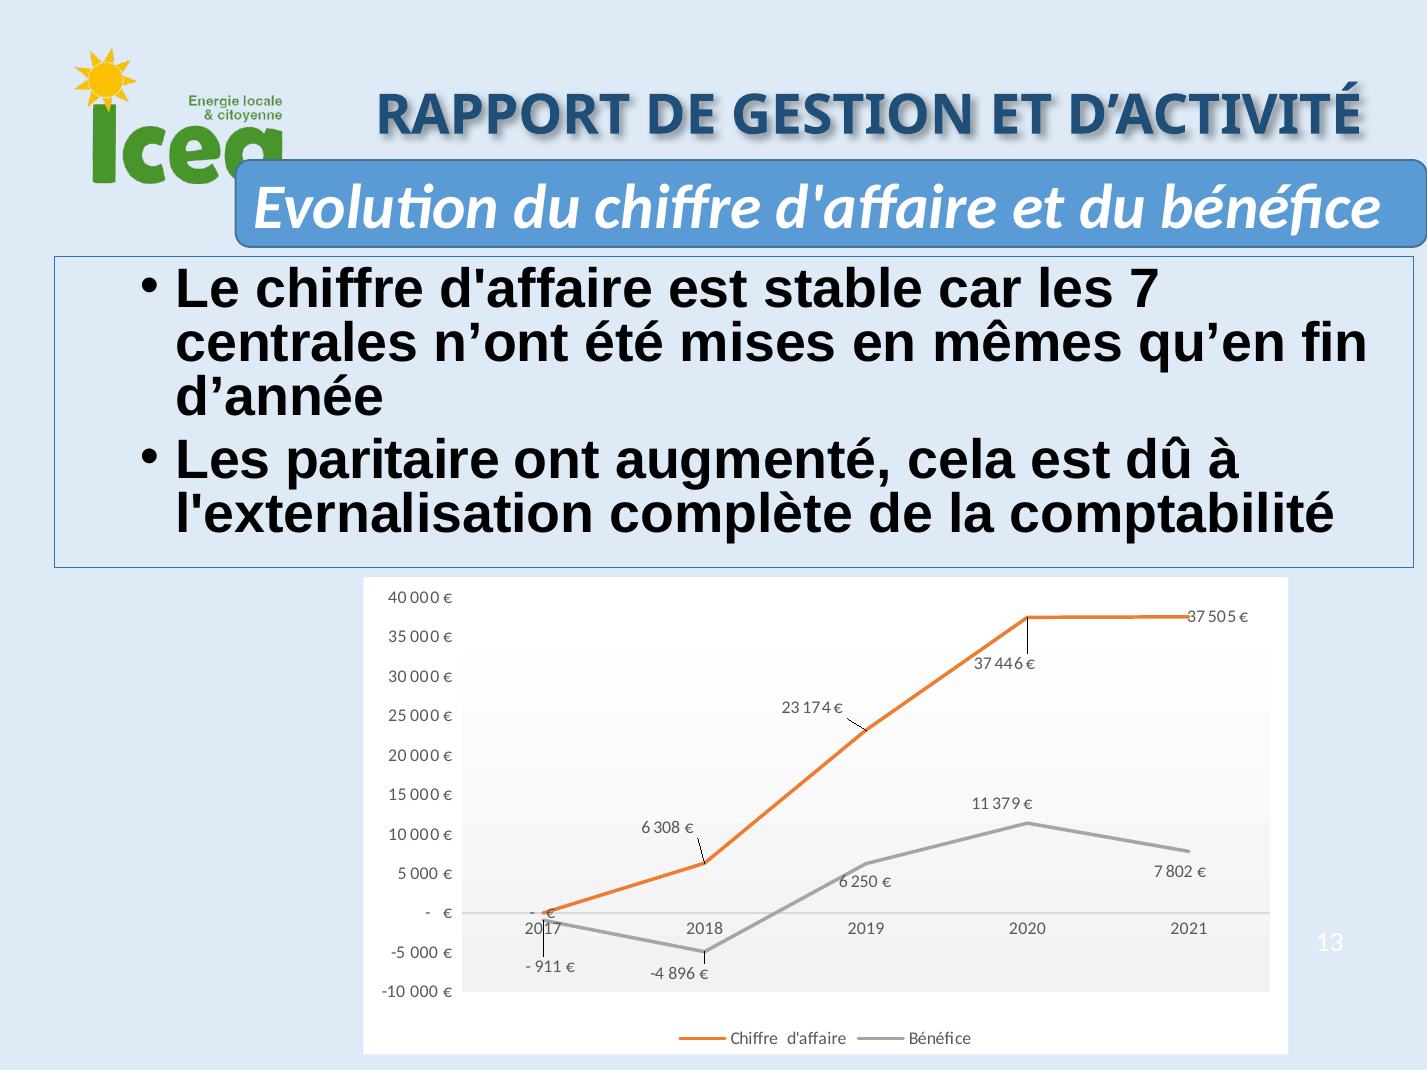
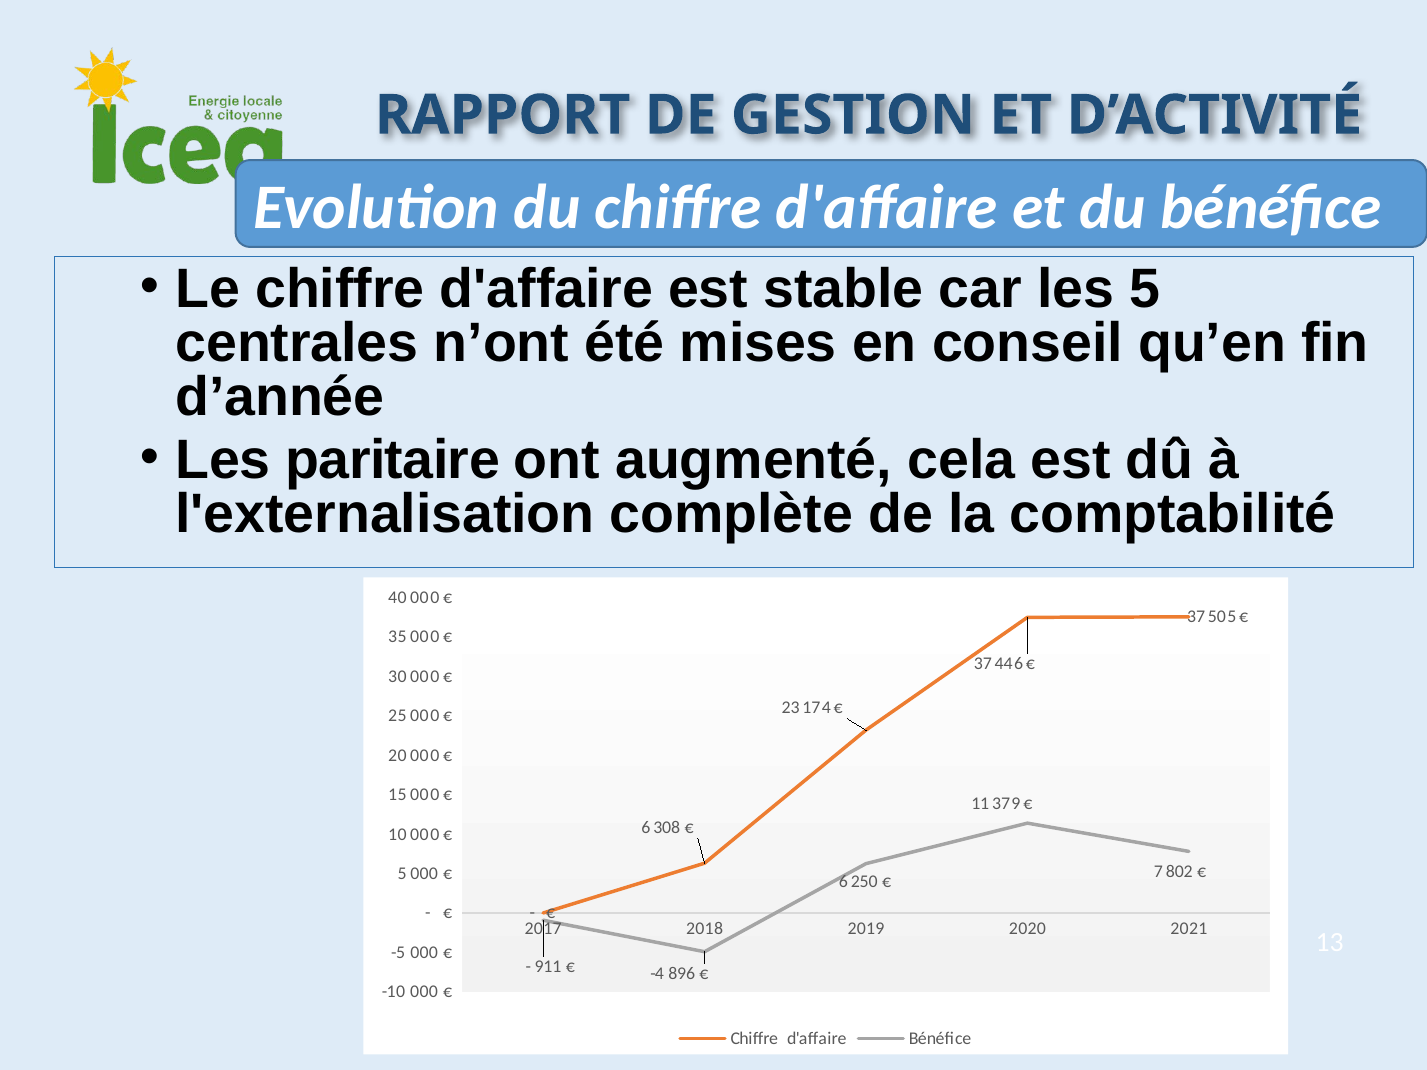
les 7: 7 -> 5 (1145, 289)
mêmes: mêmes -> conseil (1028, 343)
